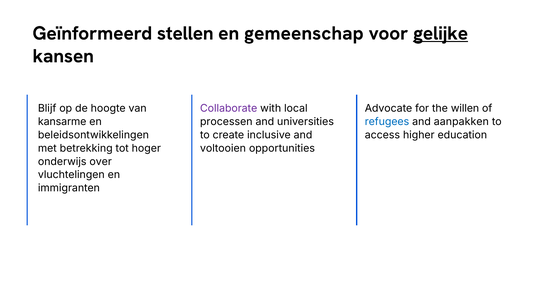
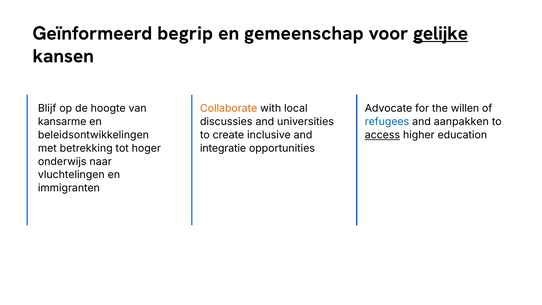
stellen: stellen -> begrip (185, 33)
Collaborate colour: purple -> orange (229, 108)
processen: processen -> discussies (226, 122)
access underline: none -> present (382, 135)
voltooien: voltooien -> integratie (223, 148)
over: over -> naar (101, 161)
